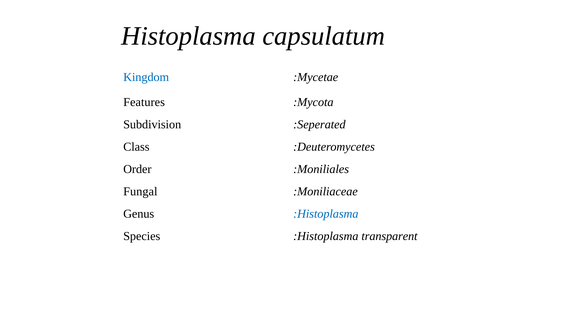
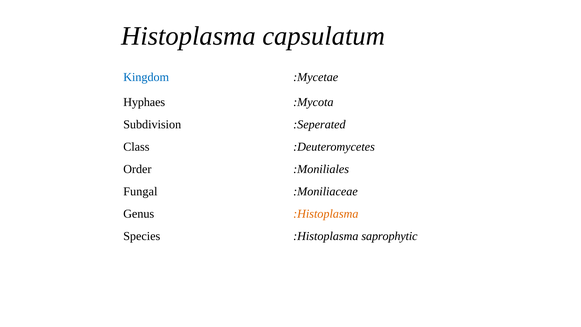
Features: Features -> Hyphaes (144, 102)
:Histoplasma colour: blue -> orange (326, 214)
transparent: transparent -> saprophytic (389, 236)
